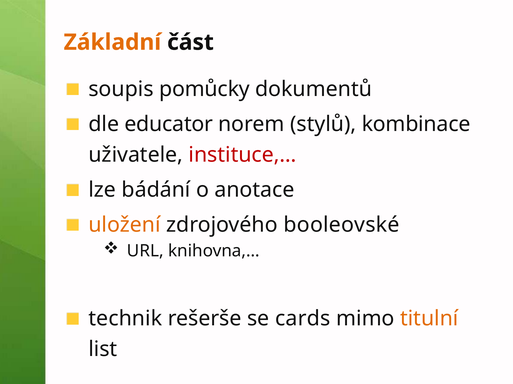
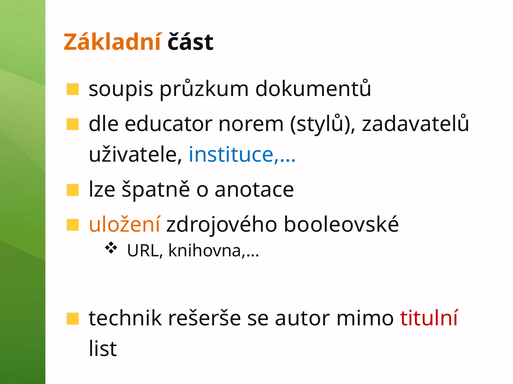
pomůcky: pomůcky -> průzkum (204, 89)
kombinace: kombinace -> zadavatelů (416, 124)
instituce,… colour: red -> blue (243, 155)
bádání: bádání -> špatně (156, 190)
cards: cards -> autor (303, 319)
titulní colour: orange -> red (429, 319)
